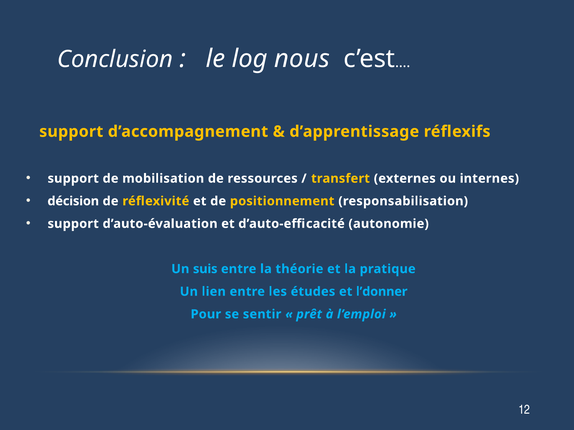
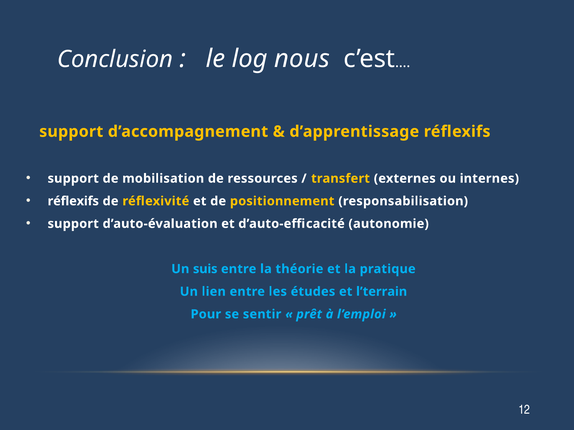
décision: décision -> réflexifs (73, 201)
l’donner: l’donner -> l’terrain (382, 292)
